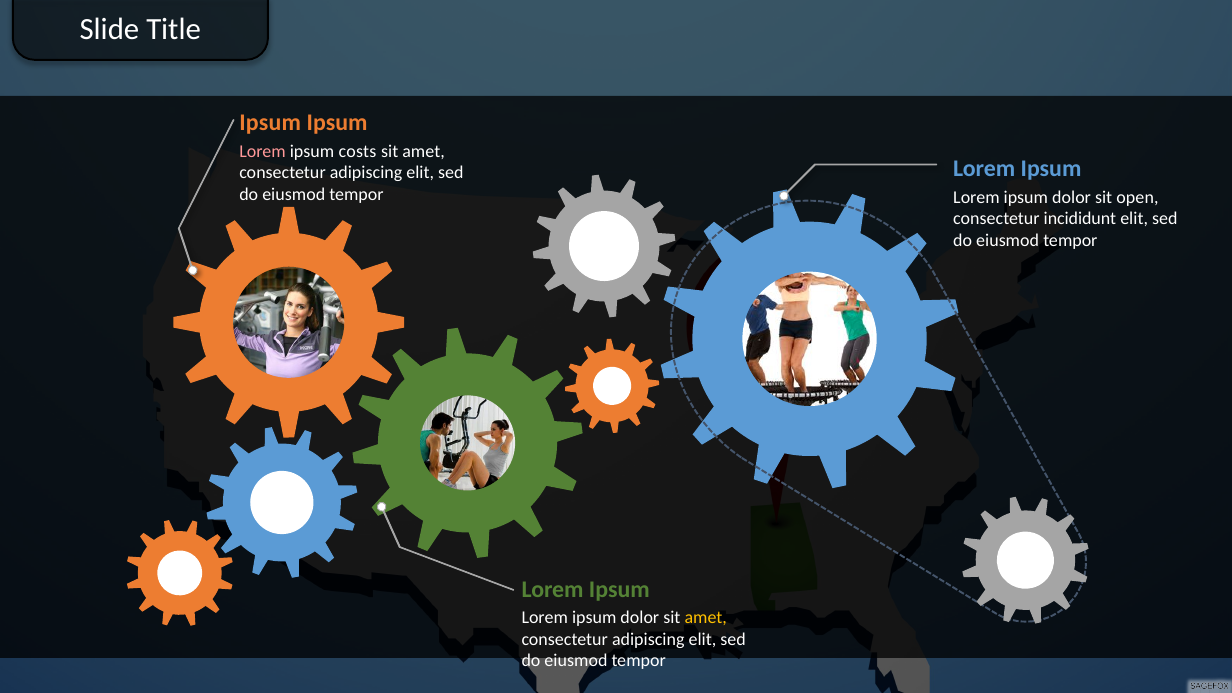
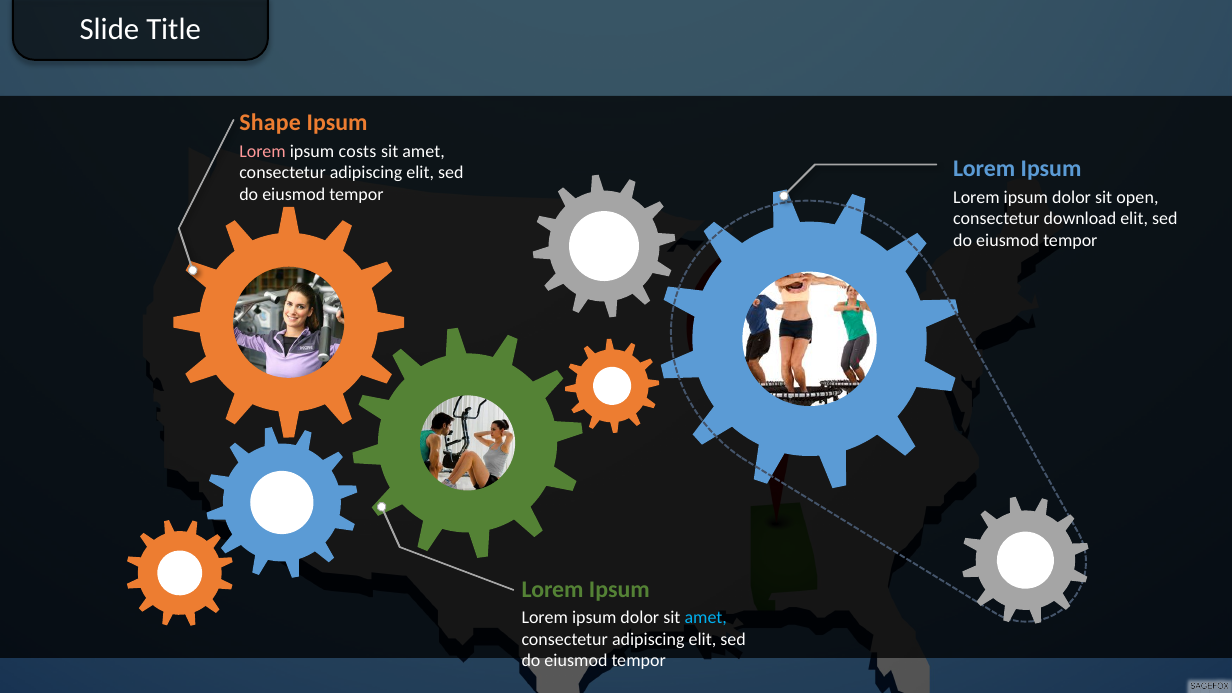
Ipsum: Ipsum -> Shape (270, 123)
incididunt: incididunt -> download (1080, 219)
amet colour: yellow -> light blue (706, 618)
